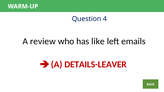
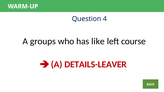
review: review -> groups (43, 41)
emails: emails -> course (133, 41)
